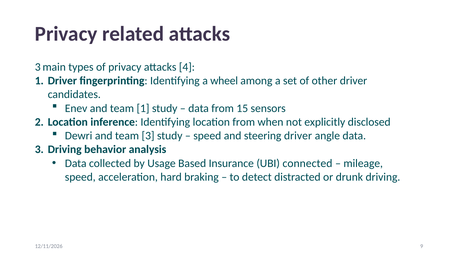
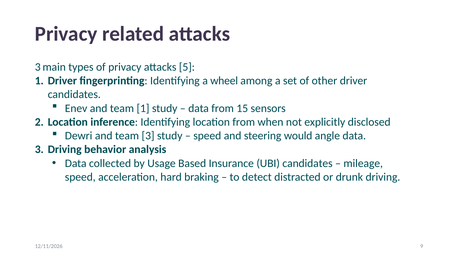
4: 4 -> 5 (187, 67)
steering driver: driver -> would (298, 136)
UBI connected: connected -> candidates (308, 163)
